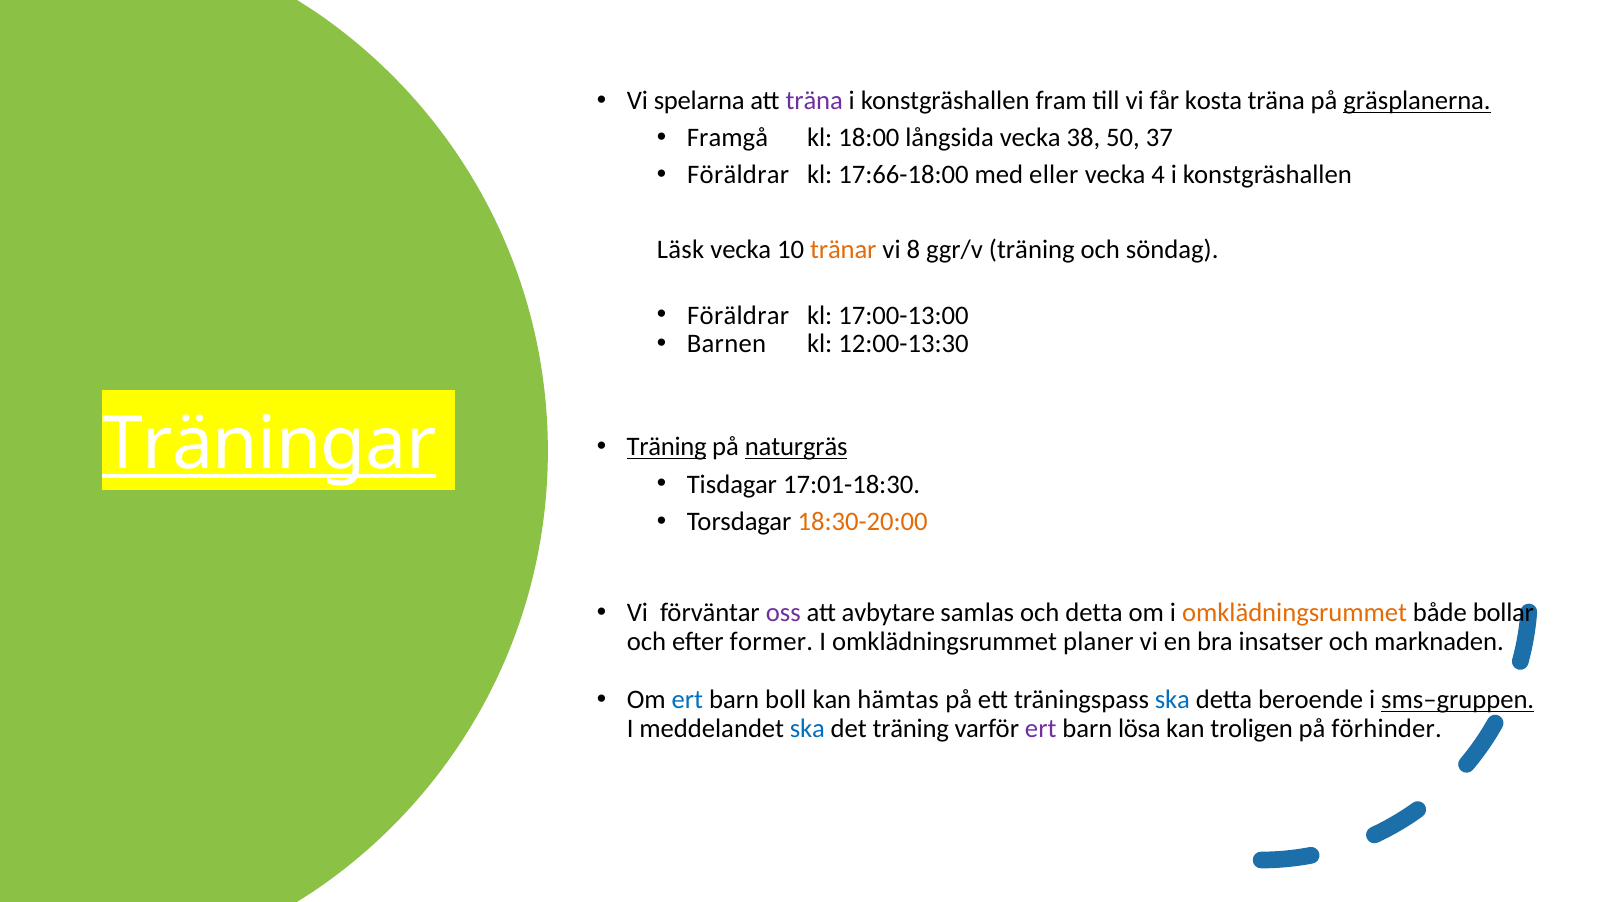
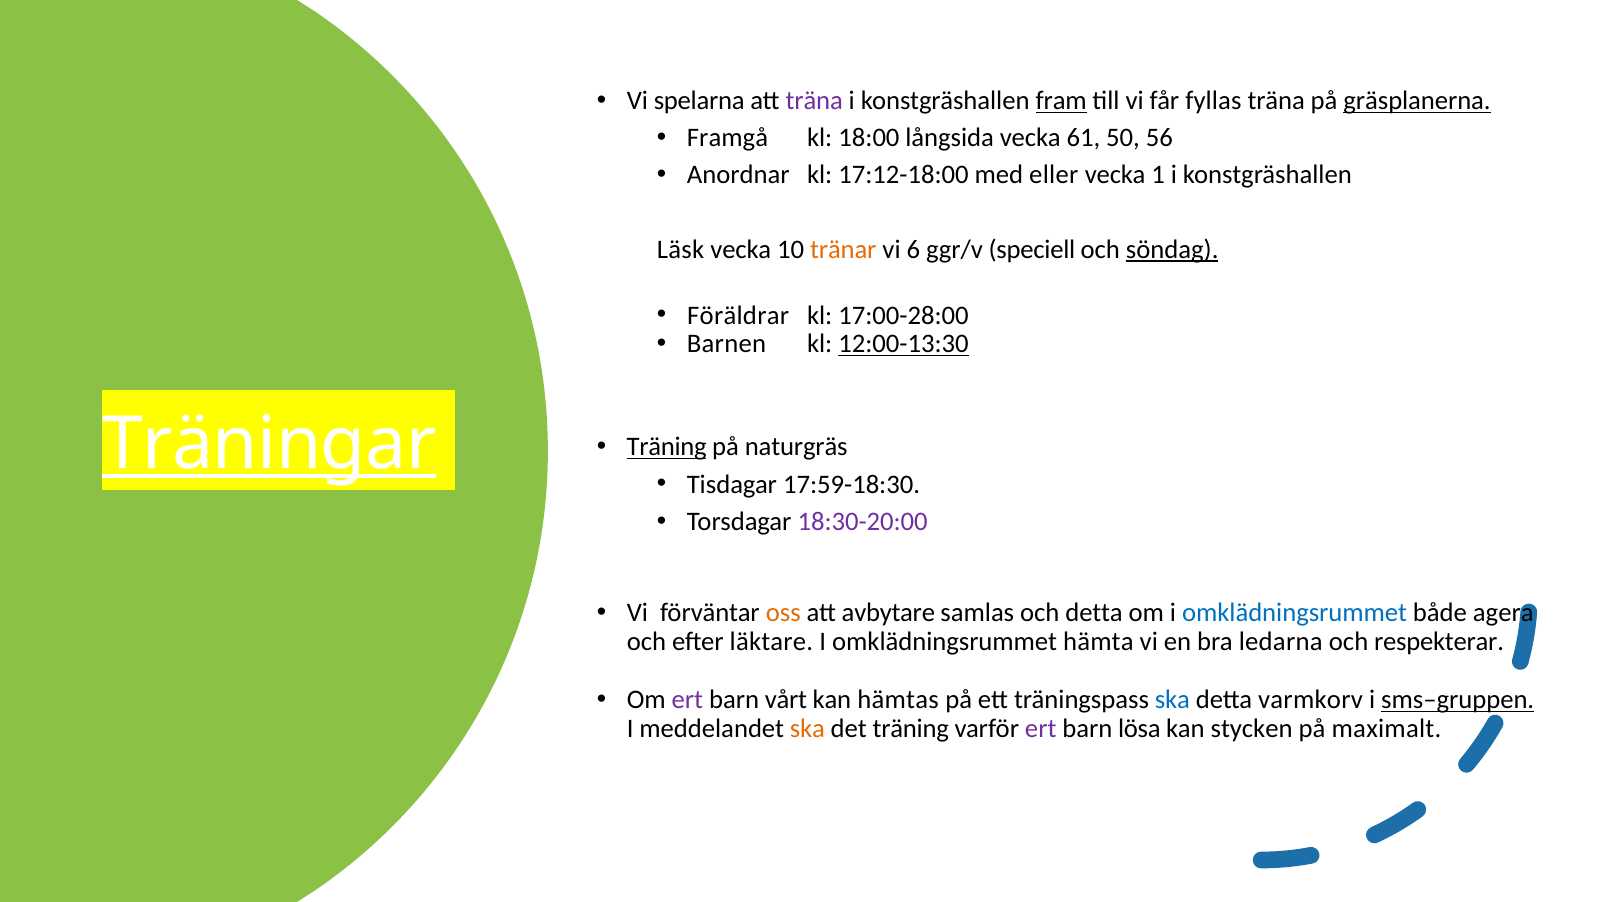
fram underline: none -> present (1061, 101)
kosta: kosta -> fyllas (1213, 101)
38: 38 -> 61 (1083, 138)
37: 37 -> 56 (1159, 138)
Föräldrar: Föräldrar -> Anordnar (738, 175)
17:66-18:00: 17:66-18:00 -> 17:12-18:00 (903, 175)
4: 4 -> 1 (1158, 175)
8: 8 -> 6 (913, 249)
ggr/v träning: träning -> speciell (1032, 249)
söndag underline: none -> present (1172, 249)
17:00-13:00: 17:00-13:00 -> 17:00-28:00 (903, 315)
12:00-13:30 underline: none -> present (903, 344)
naturgräs underline: present -> none (796, 447)
17:01-18:30: 17:01-18:30 -> 17:59-18:30 (852, 484)
18:30-20:00 colour: orange -> purple (863, 521)
oss colour: purple -> orange (783, 612)
omklädningsrummet colour: orange -> blue (1295, 612)
bollar: bollar -> agera (1503, 612)
former: former -> läktare (771, 641)
planer: planer -> hämta (1098, 641)
insatser: insatser -> ledarna (1281, 641)
marknaden: marknaden -> respekterar (1439, 641)
ert colour: blue -> purple (687, 700)
boll: boll -> vårt (786, 700)
beroende: beroende -> varmkorv (1311, 700)
ska colour: blue -> orange (807, 729)
troligen: troligen -> stycken (1252, 729)
förhinder: förhinder -> maximalt (1387, 729)
